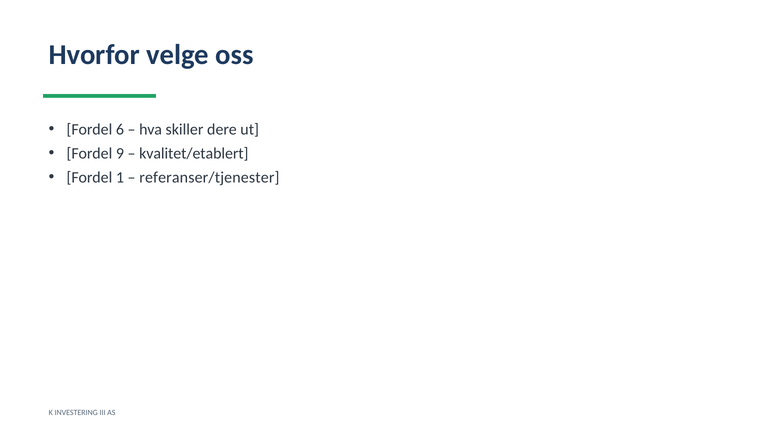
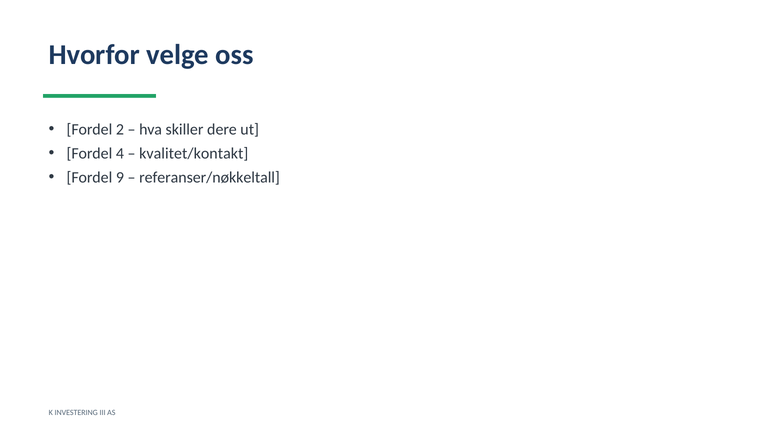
6: 6 -> 2 (120, 130)
9: 9 -> 4 (120, 153)
kvalitet/etablert: kvalitet/etablert -> kvalitet/kontakt (194, 153)
1: 1 -> 9 (120, 177)
referanser/tjenester: referanser/tjenester -> referanser/nøkkeltall (210, 177)
